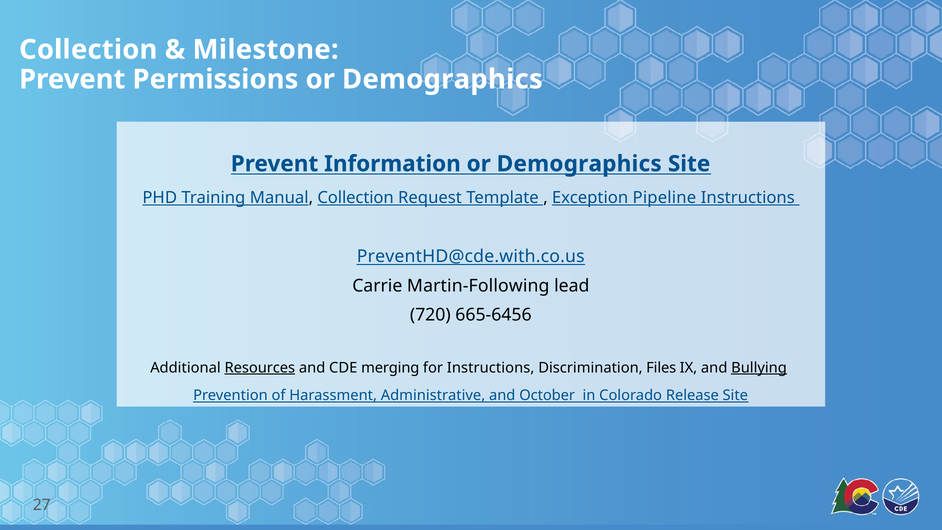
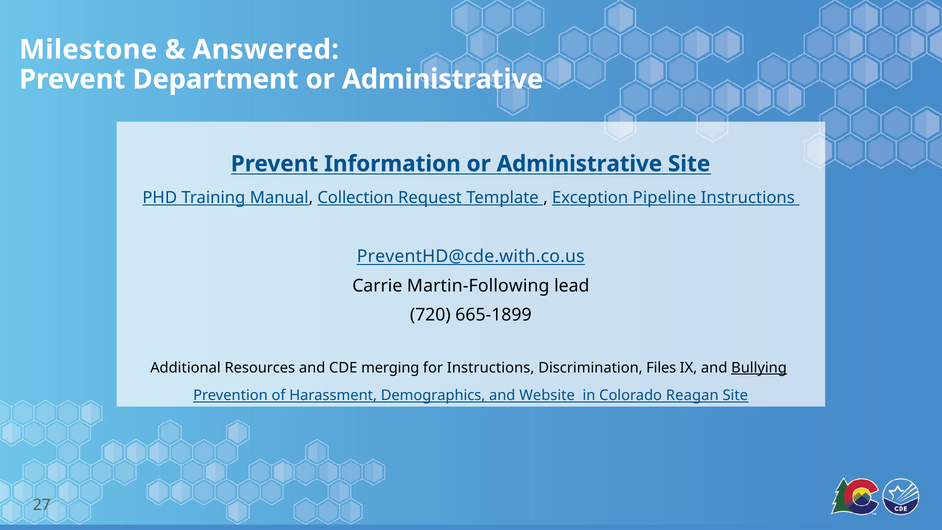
Collection: Collection -> Milestone (88, 50)
Milestone: Milestone -> Answered (266, 50)
Permissions: Permissions -> Department (216, 79)
Demographics: Demographics -> Administrative (443, 79)
Demographics: Demographics -> Administrative (579, 164)
665-6456: 665-6456 -> 665-1899 (493, 315)
Resources underline: present -> none (260, 368)
Administrative: Administrative -> Demographics (433, 395)
October: October -> Website (547, 395)
Release: Release -> Reagan (692, 395)
